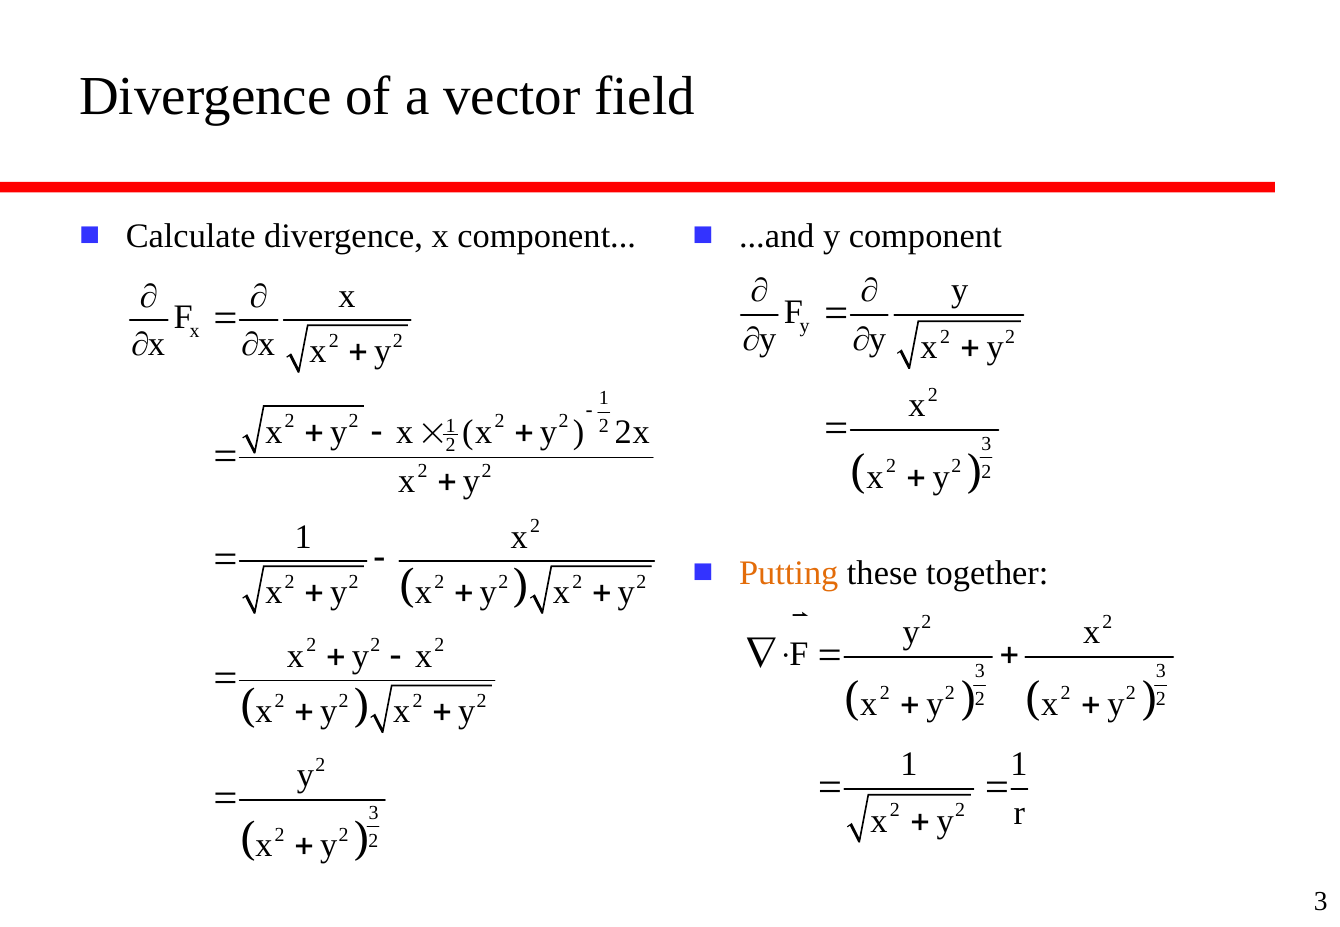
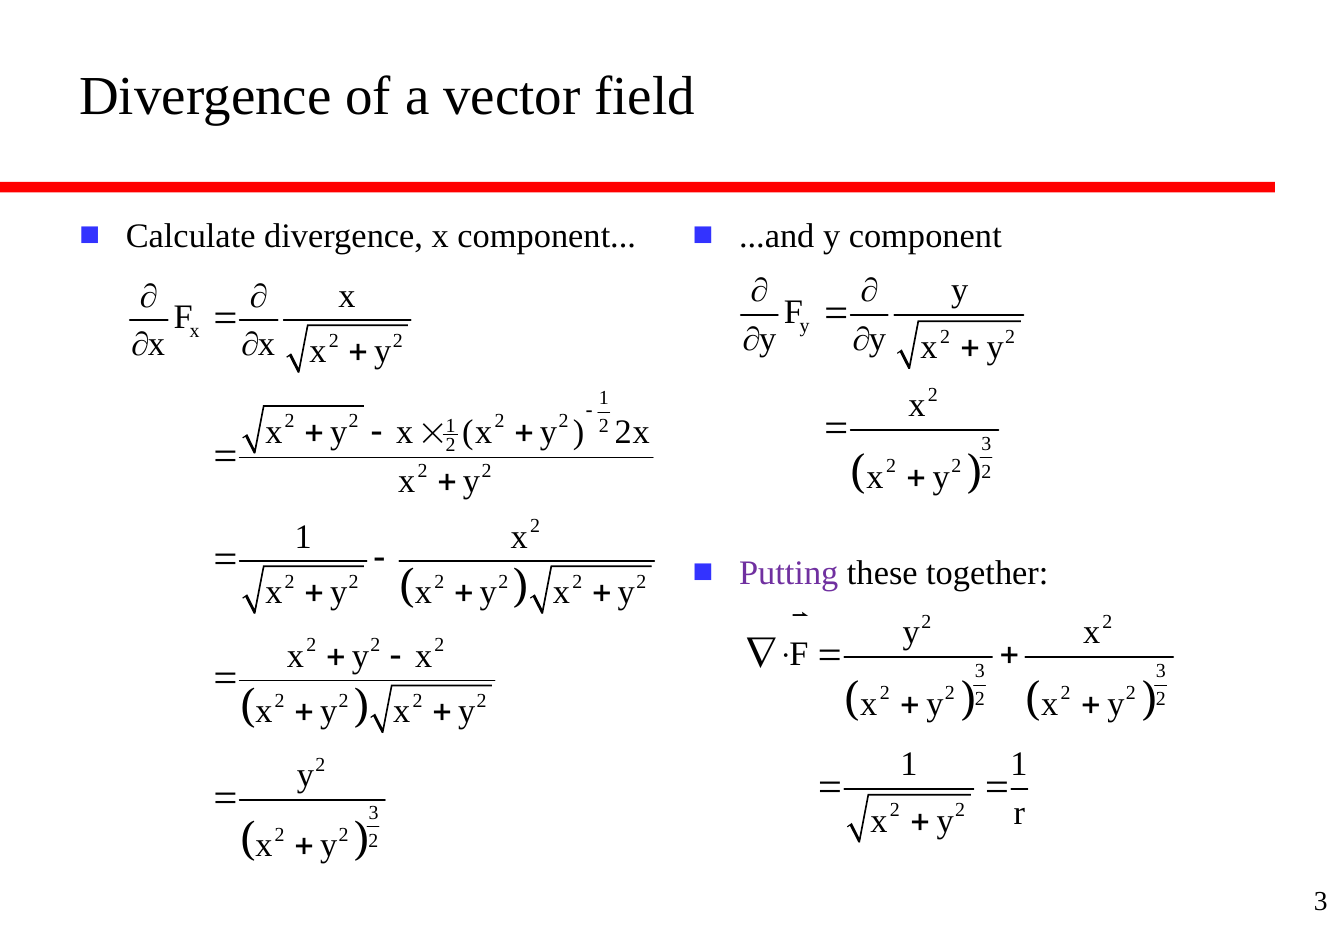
Putting colour: orange -> purple (789, 573)
